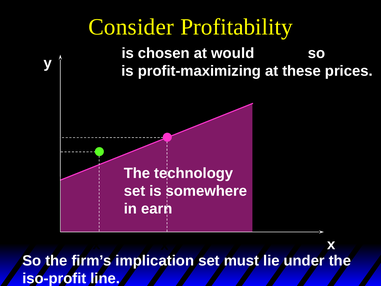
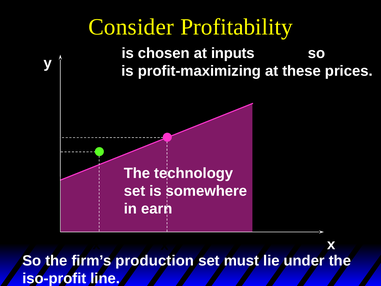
would: would -> inputs (233, 53)
implication: implication -> production (155, 260)
